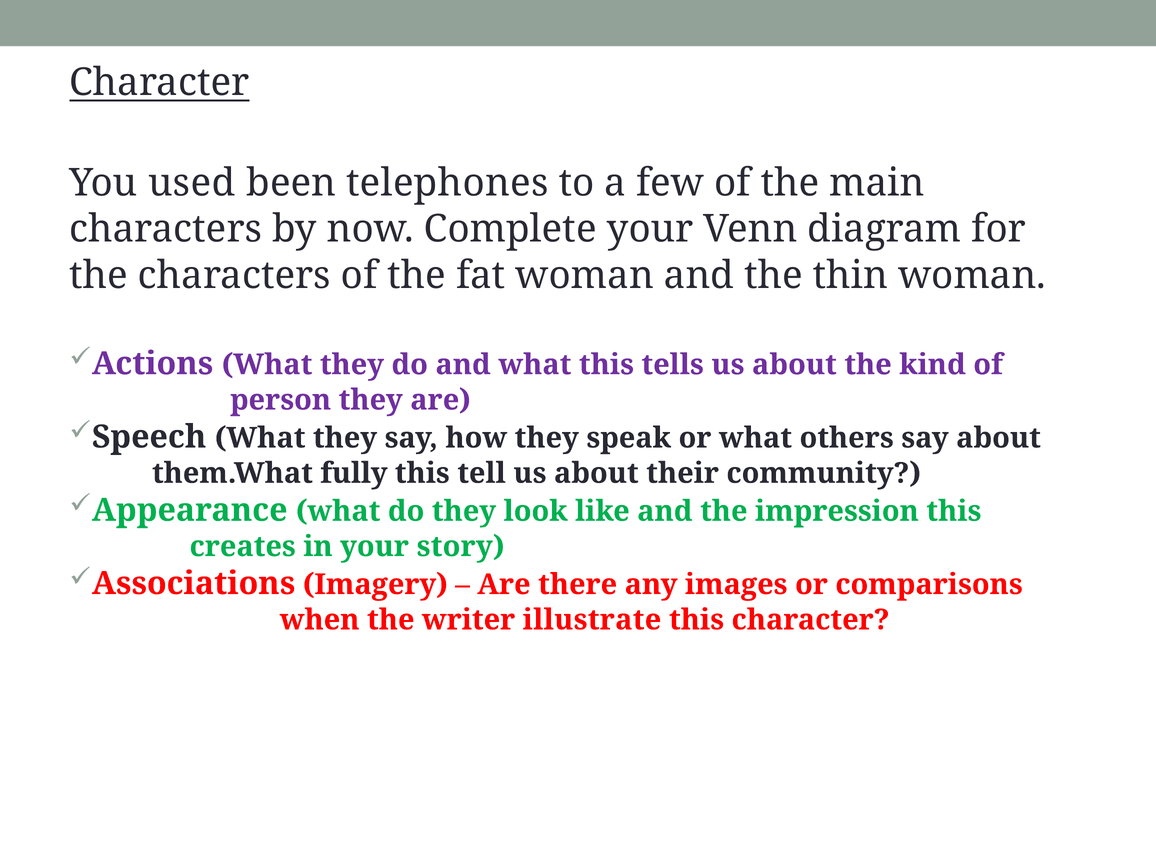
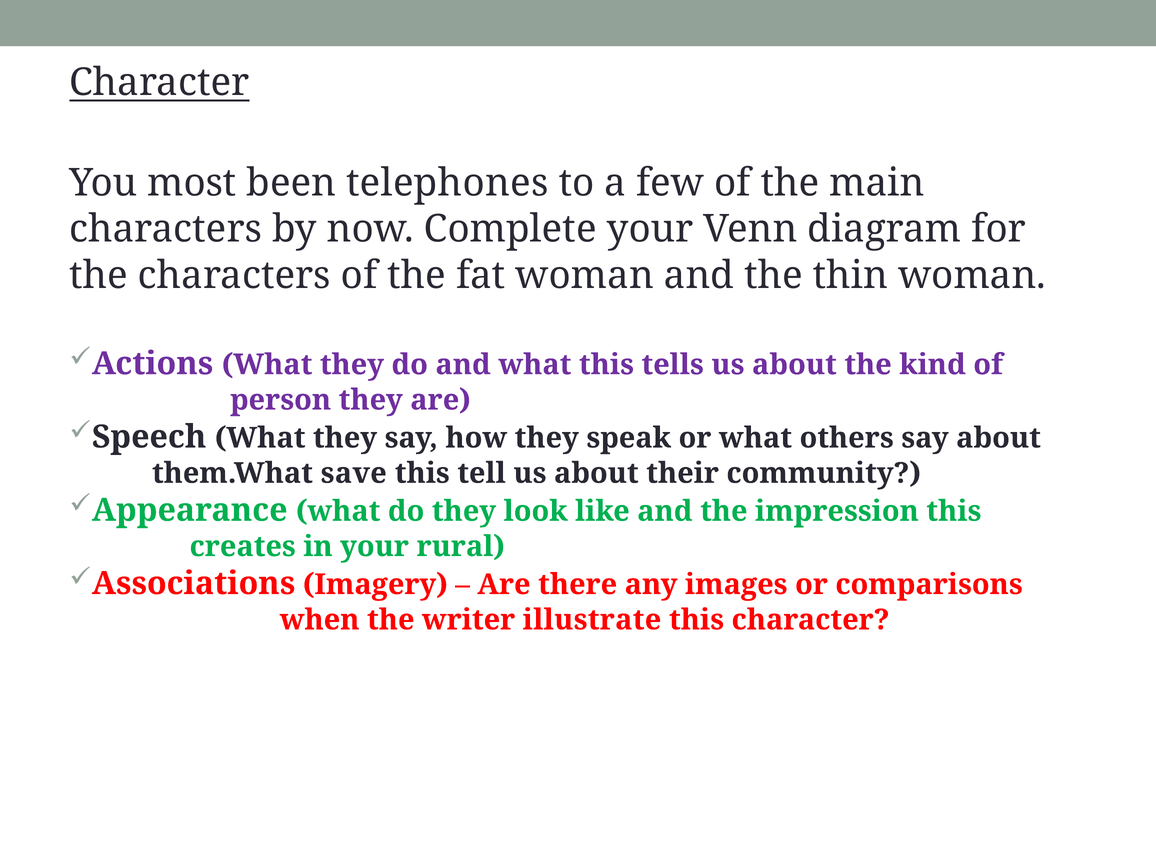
used: used -> most (192, 183)
fully: fully -> save (354, 473)
story: story -> rural (461, 547)
